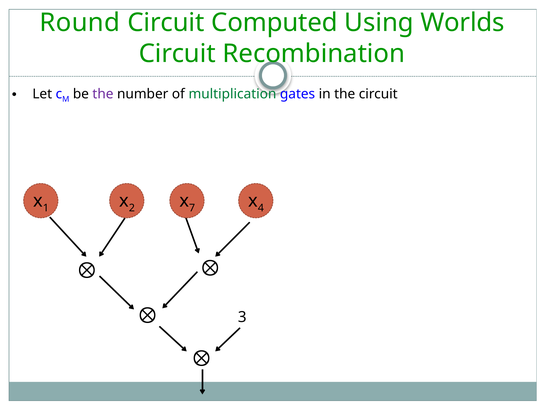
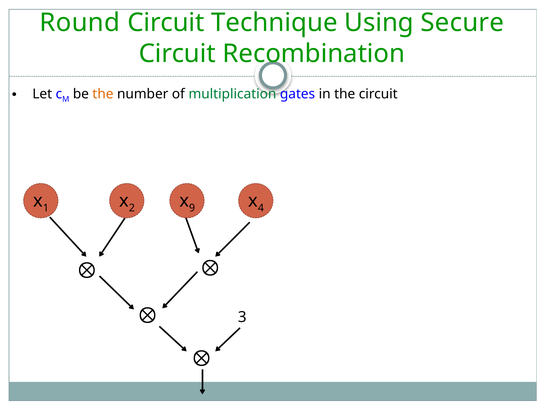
Computed: Computed -> Technique (274, 23)
Worlds: Worlds -> Secure (462, 23)
the colour: purple -> orange (103, 94)
7: 7 -> 9 (192, 208)
